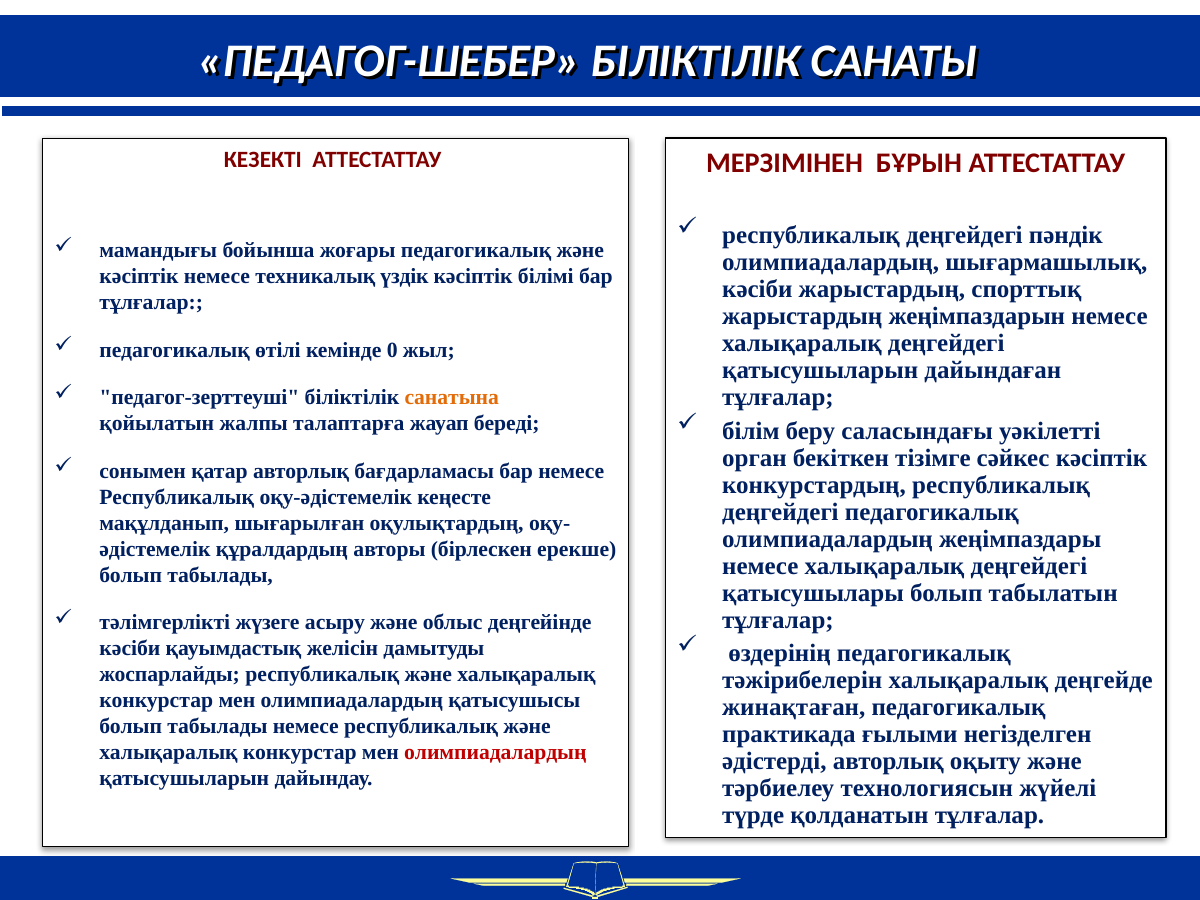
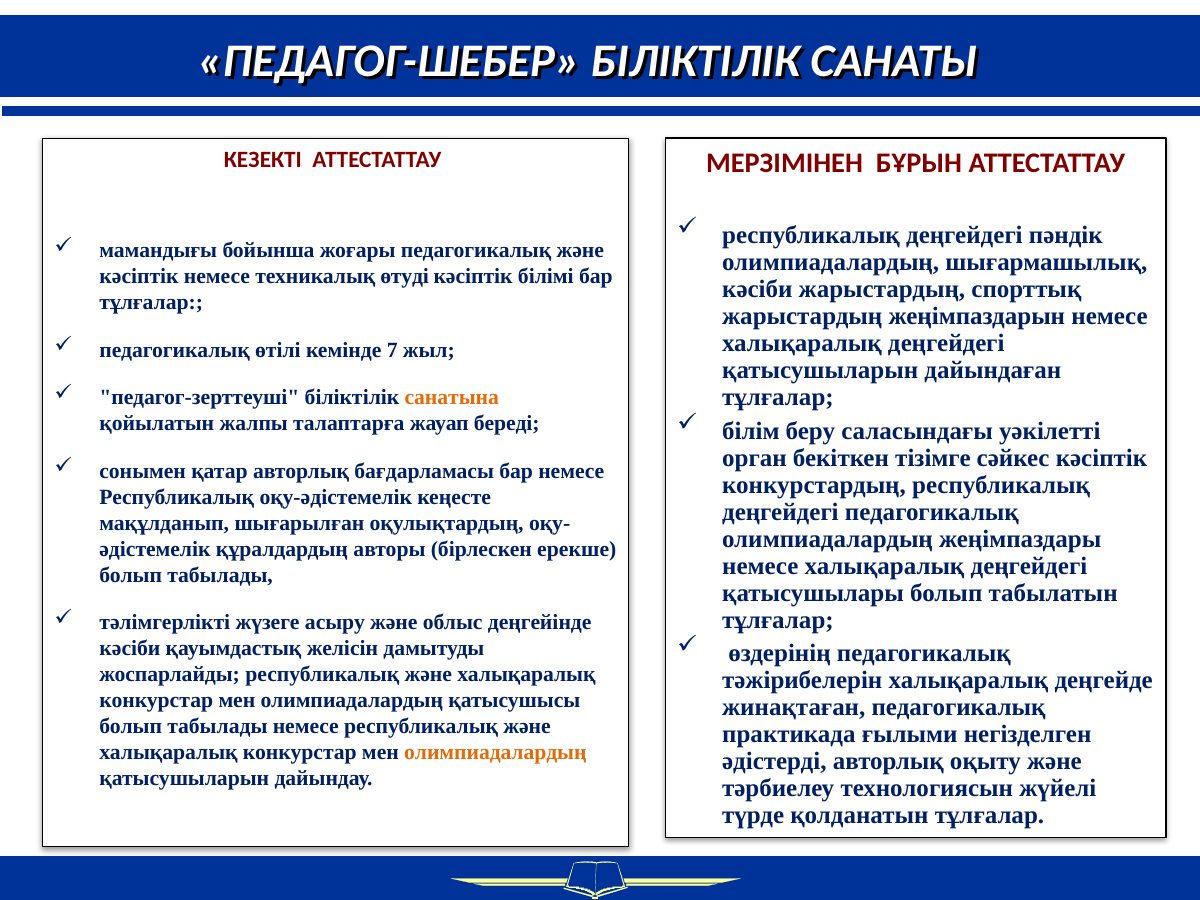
үздік: үздік -> өтуді (405, 277)
0: 0 -> 7 (392, 350)
олимпиадалардың colour: red -> orange (495, 753)
